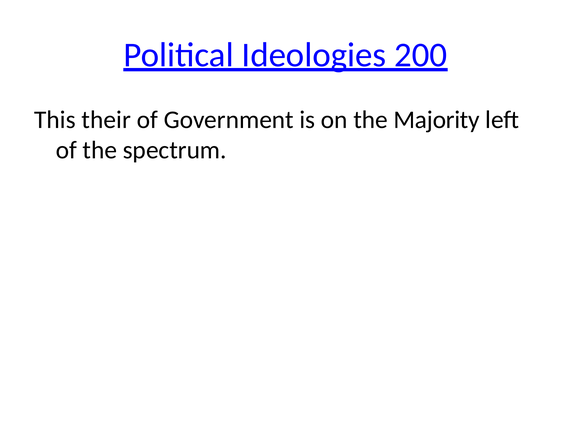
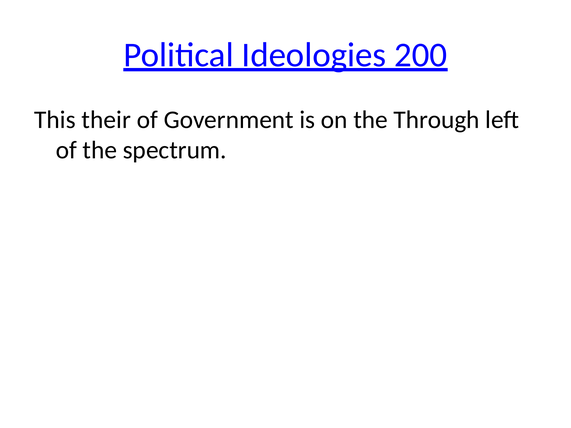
Majority: Majority -> Through (437, 120)
